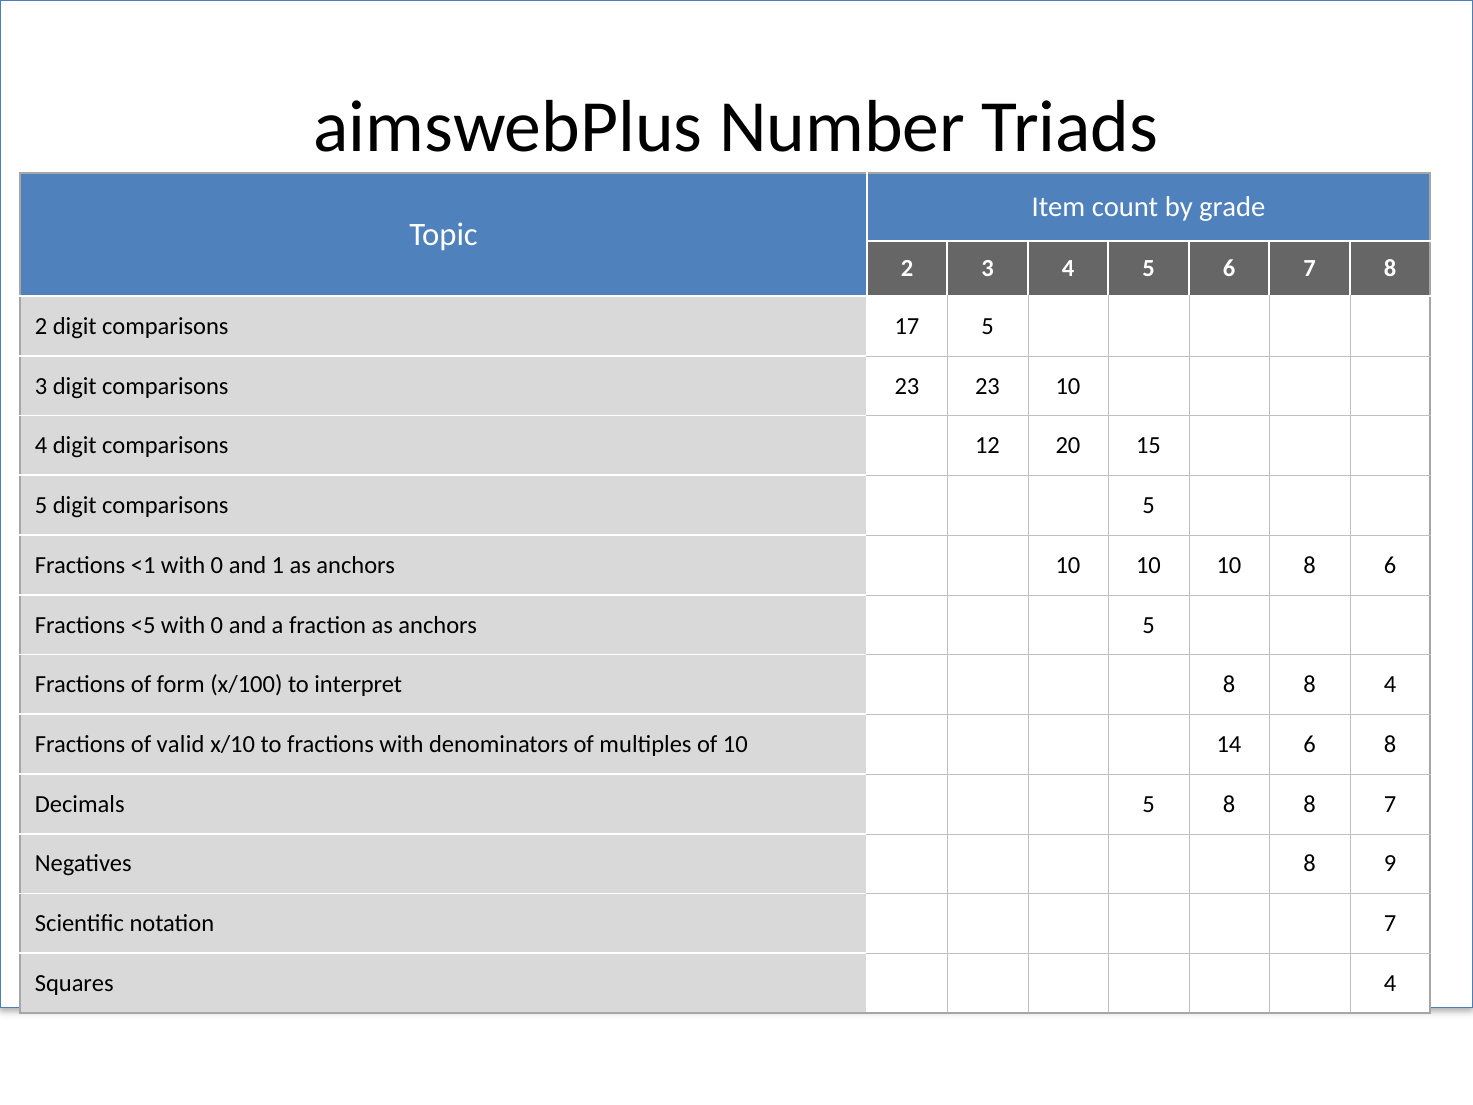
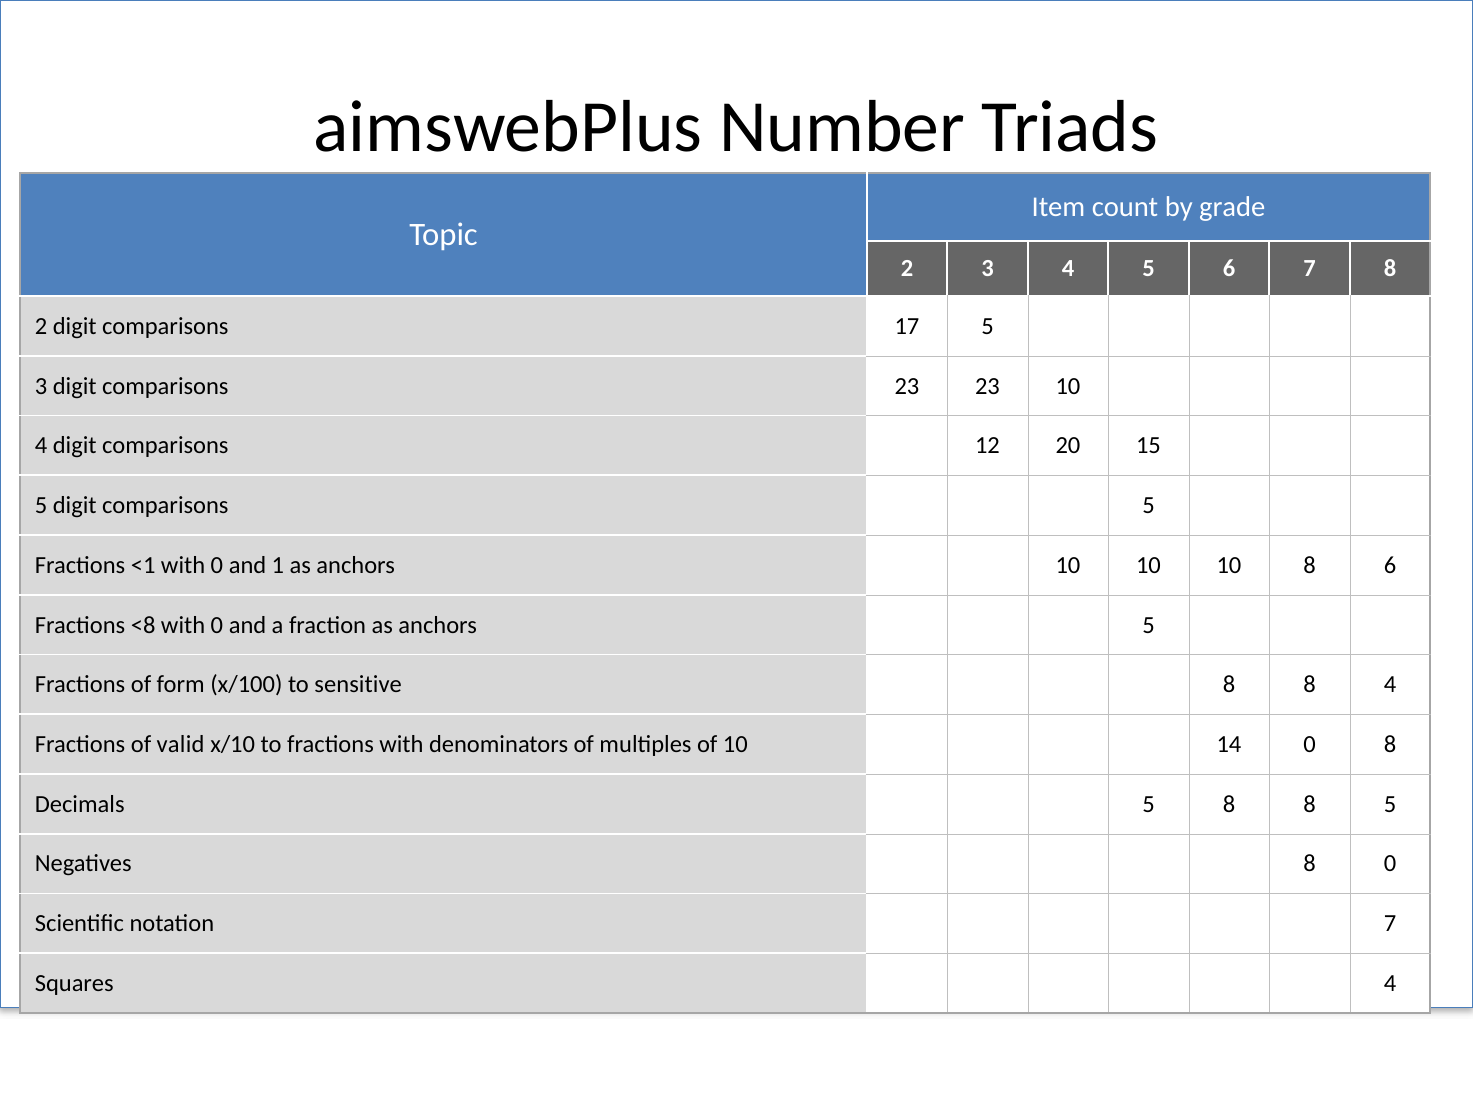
<5: <5 -> <8 (143, 625)
interpret: interpret -> sensitive (358, 685)
14 6: 6 -> 0 (1310, 744)
8 7: 7 -> 5 (1390, 804)
8 9: 9 -> 0 (1390, 864)
